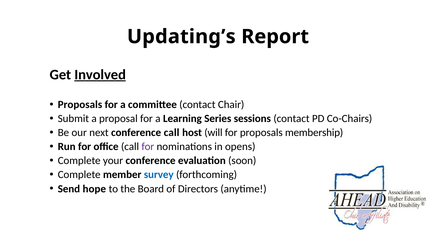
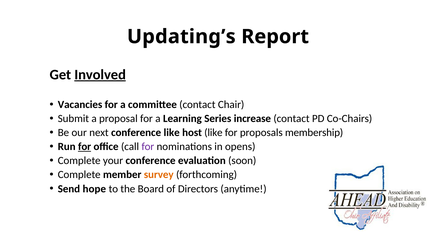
Proposals: Proposals -> Vacancies (80, 105)
sessions: sessions -> increase (252, 119)
conference call: call -> like (172, 133)
host will: will -> like (213, 133)
for underline: none -> present (85, 147)
survey colour: blue -> orange (159, 175)
